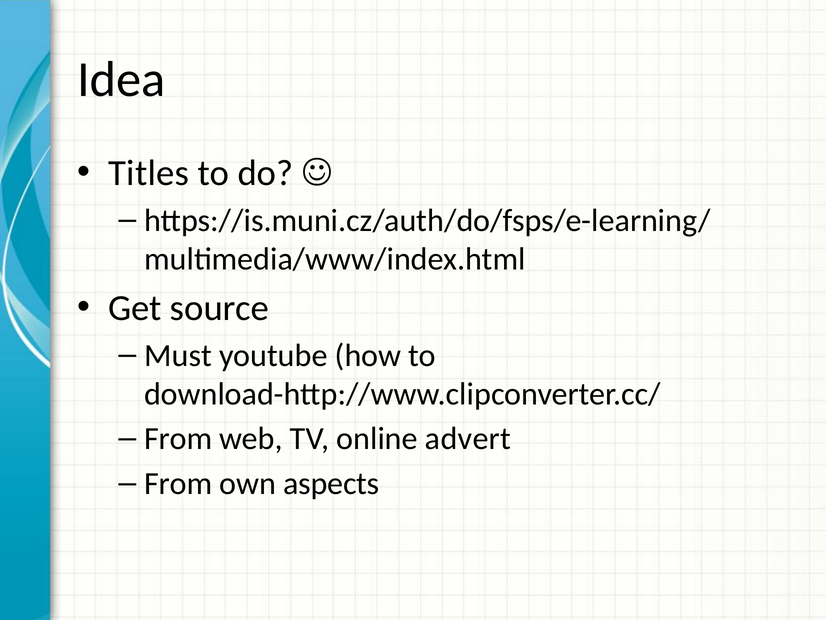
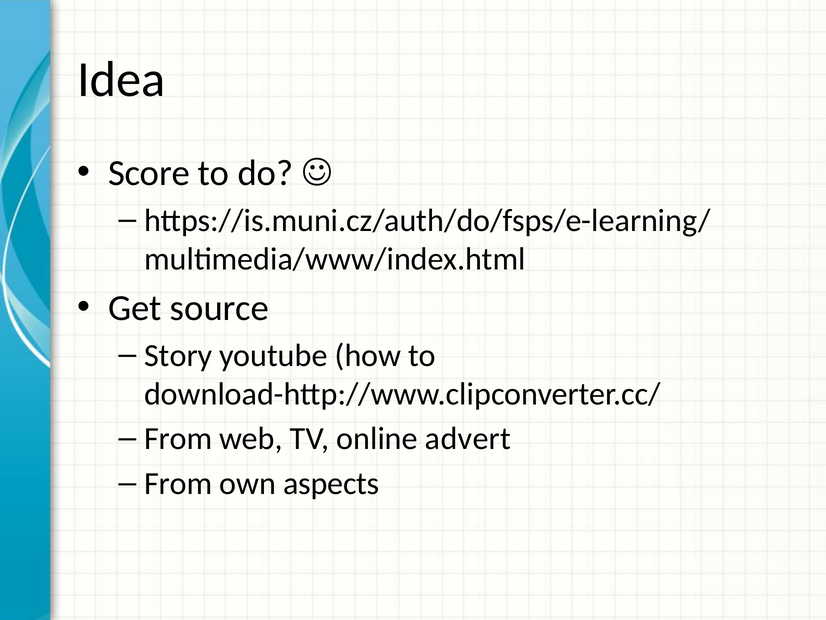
Titles: Titles -> Score (149, 173)
Must: Must -> Story (178, 355)
